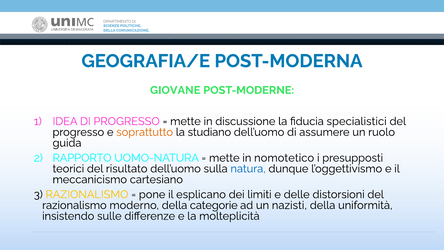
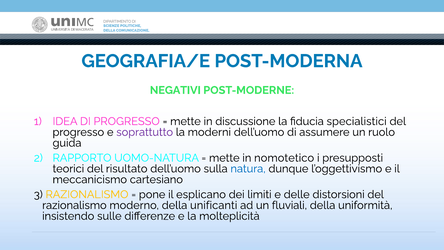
GIOVANE: GIOVANE -> NEGATIVI (175, 90)
soprattutto colour: orange -> purple (145, 132)
studiano: studiano -> moderni (209, 132)
categorie: categorie -> unificanti (214, 205)
nazisti: nazisti -> fluviali (289, 205)
